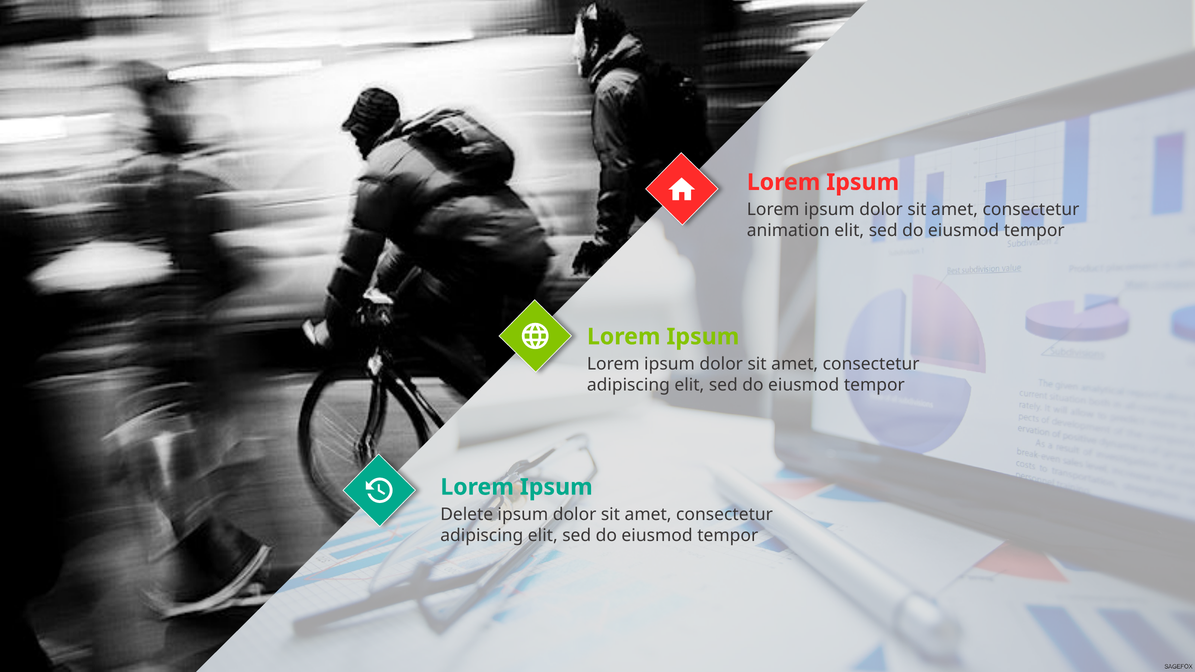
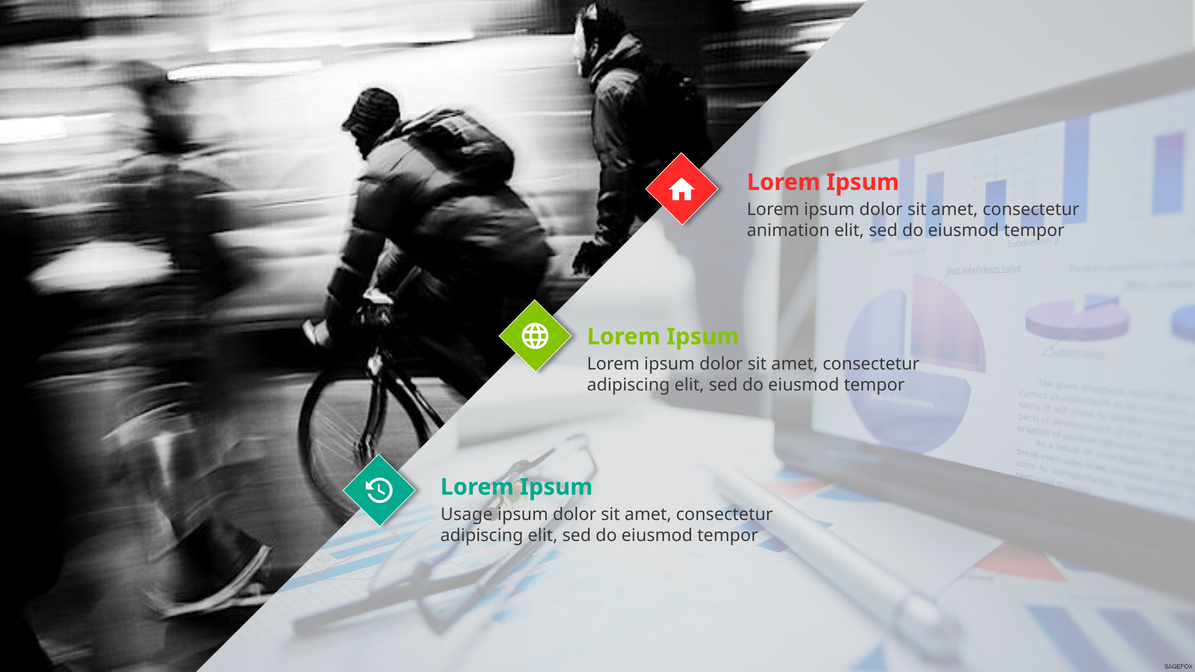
Delete: Delete -> Usage (467, 515)
